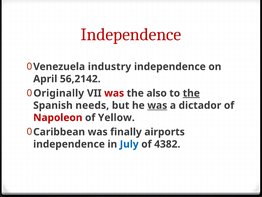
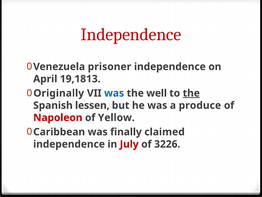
industry: industry -> prisoner (110, 67)
56,2142: 56,2142 -> 19,1813 (80, 79)
was colour: red -> blue (114, 93)
also: also -> well (157, 93)
needs: needs -> lessen (92, 105)
was underline: present -> none (157, 105)
dictador: dictador -> produce (200, 105)
airports: airports -> claimed (165, 132)
July colour: blue -> red (129, 144)
4382: 4382 -> 3226 (167, 144)
